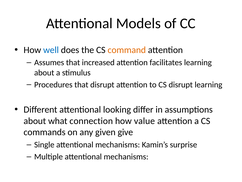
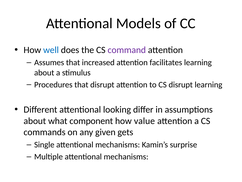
command colour: orange -> purple (127, 50)
connection: connection -> component (91, 121)
give: give -> gets (125, 132)
